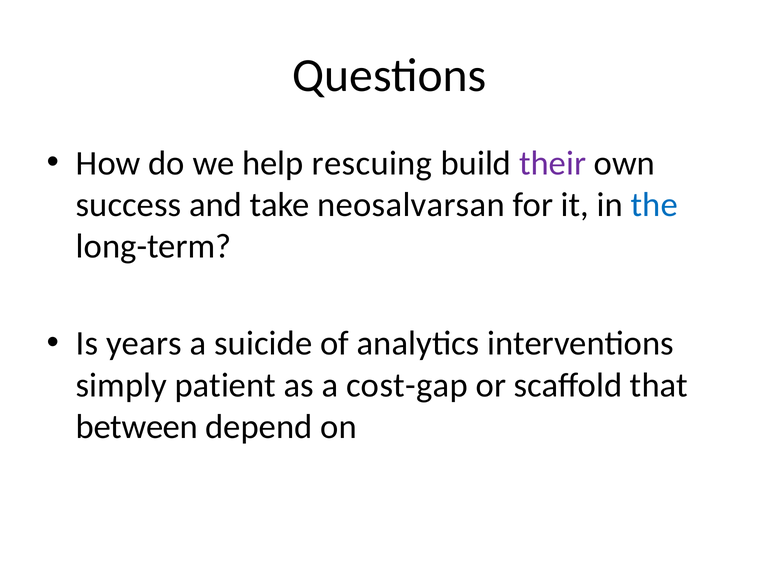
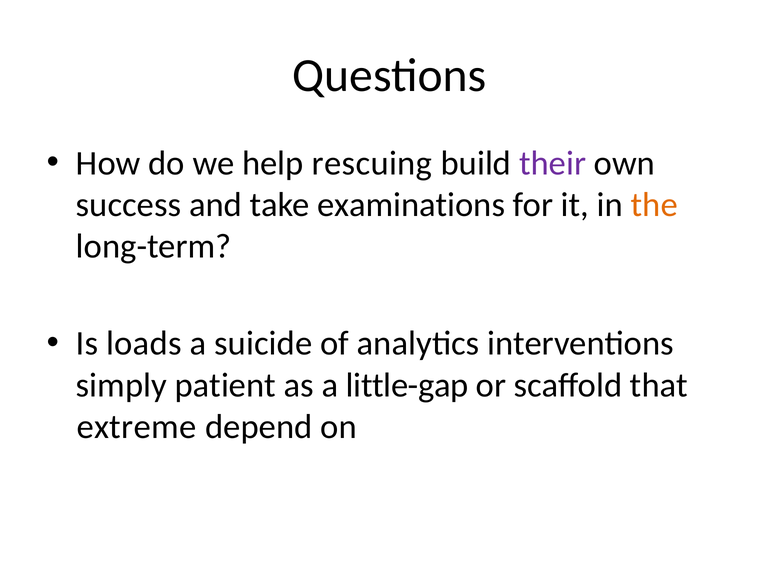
neosalvarsan: neosalvarsan -> examinations (411, 205)
the colour: blue -> orange (654, 205)
years: years -> loads (144, 344)
cost-gap: cost-gap -> little-gap (407, 385)
between: between -> extreme (136, 427)
